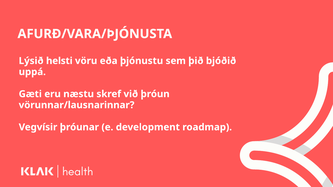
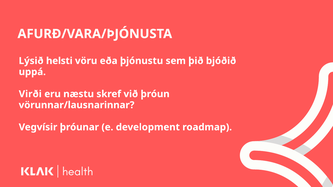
Gæti: Gæti -> Virði (30, 94)
